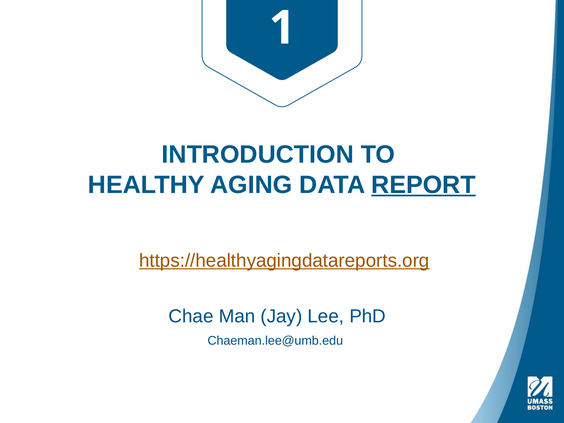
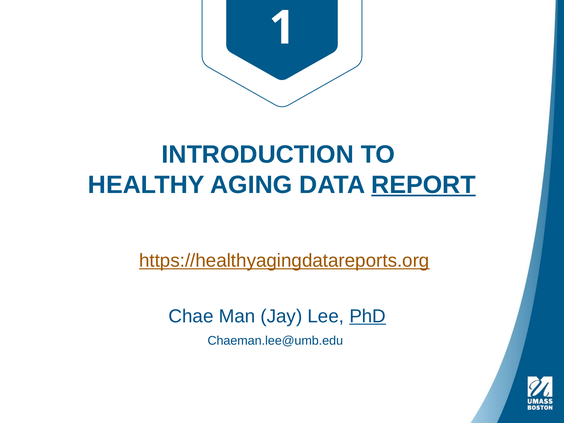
PhD underline: none -> present (368, 316)
